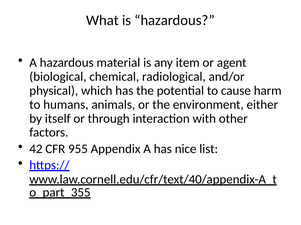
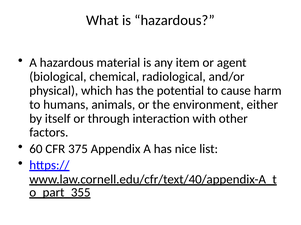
42: 42 -> 60 (36, 149)
955: 955 -> 375 (78, 149)
